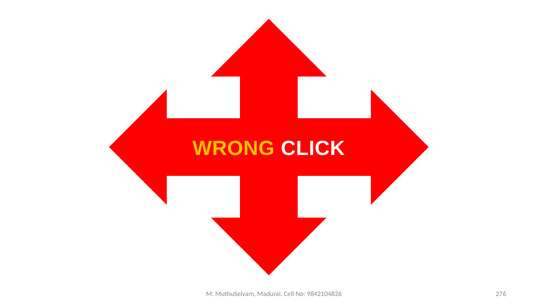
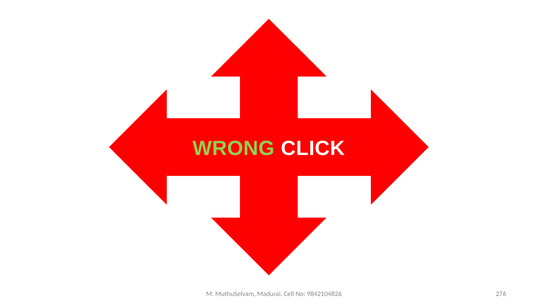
WRONG colour: yellow -> light green (233, 149)
